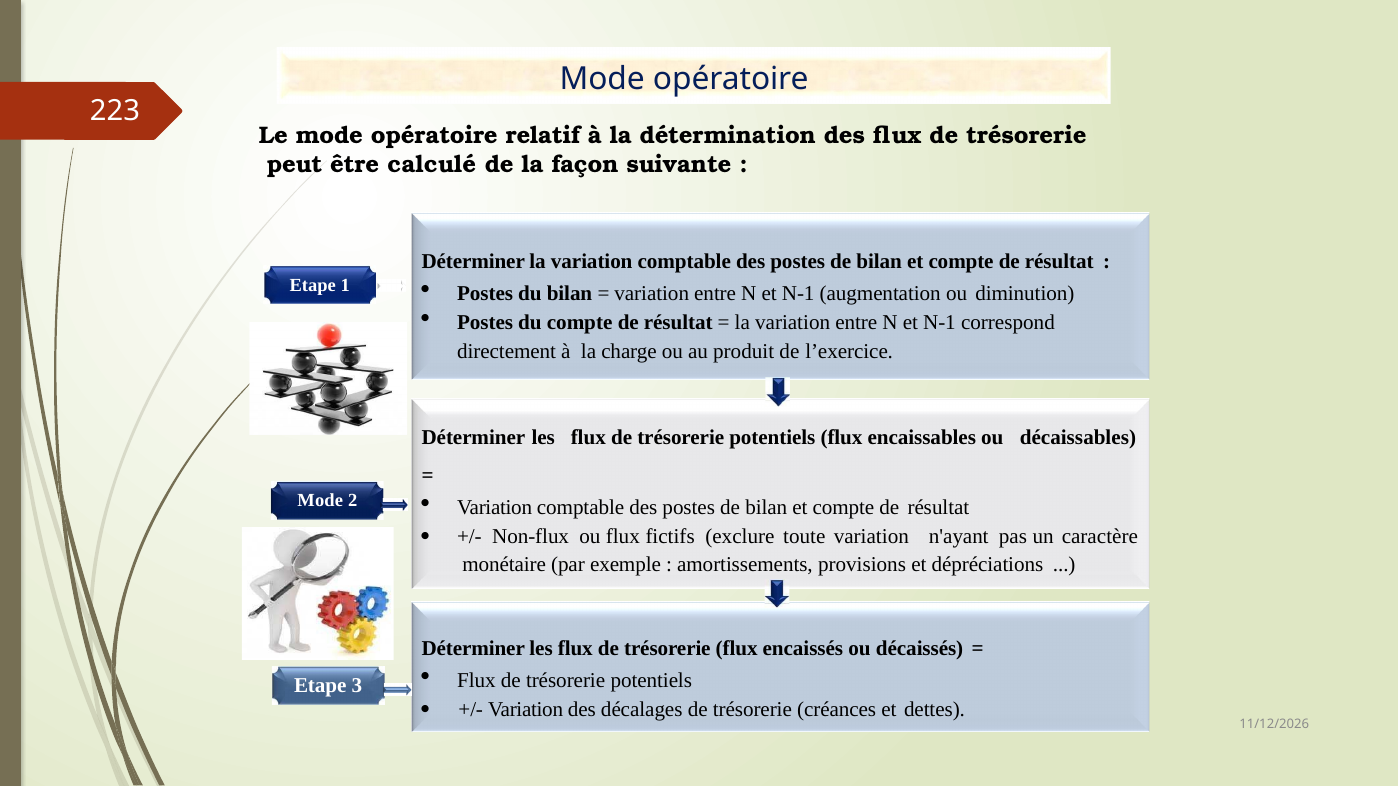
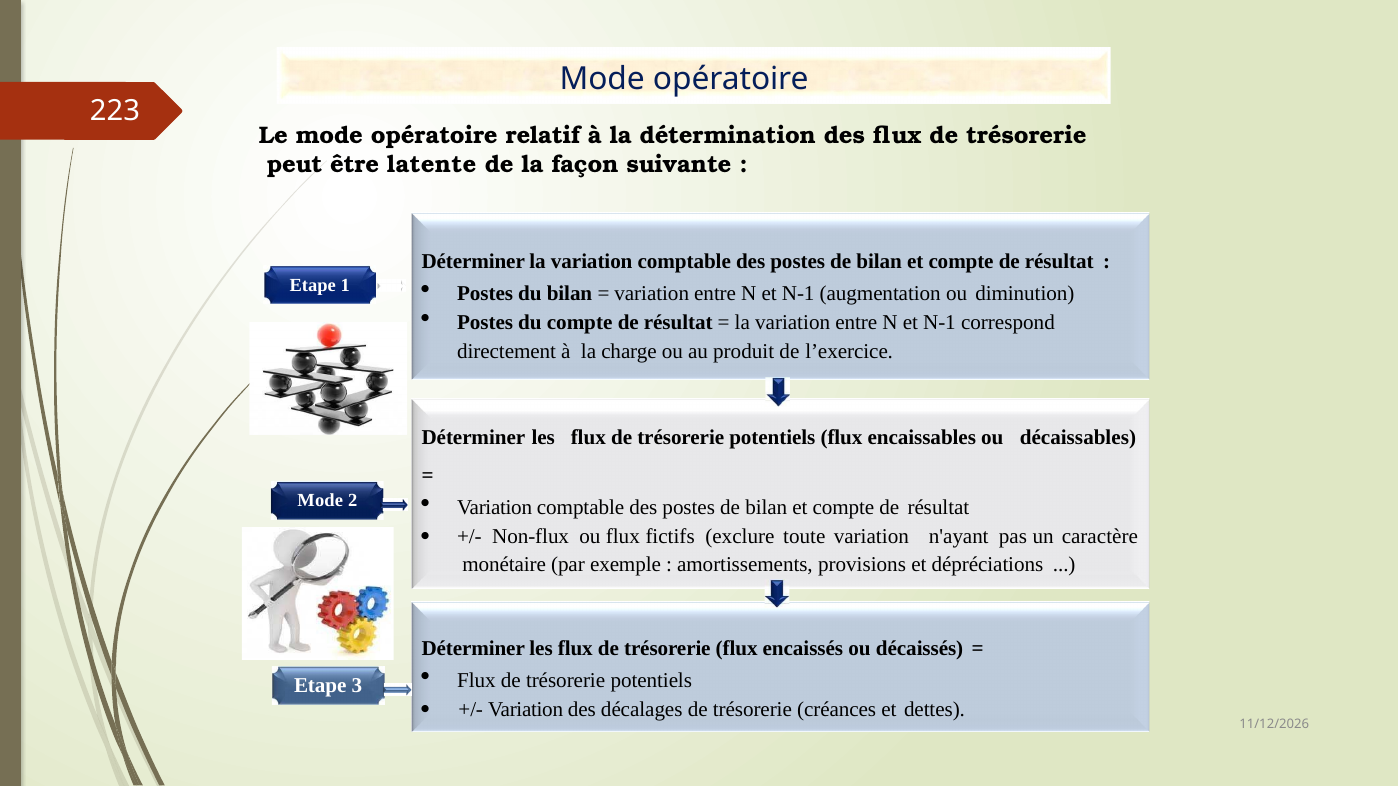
calculé: calculé -> latente (432, 164)
